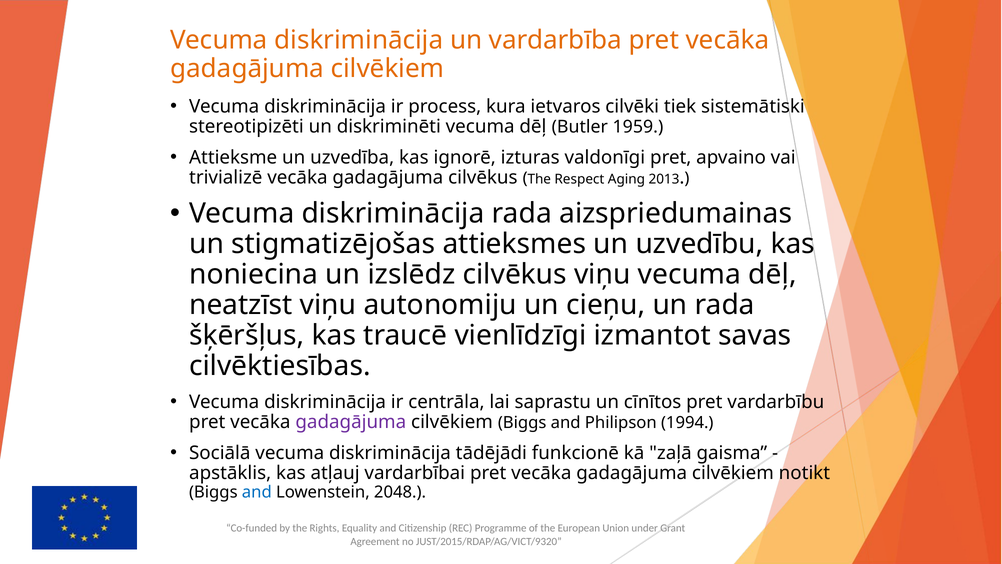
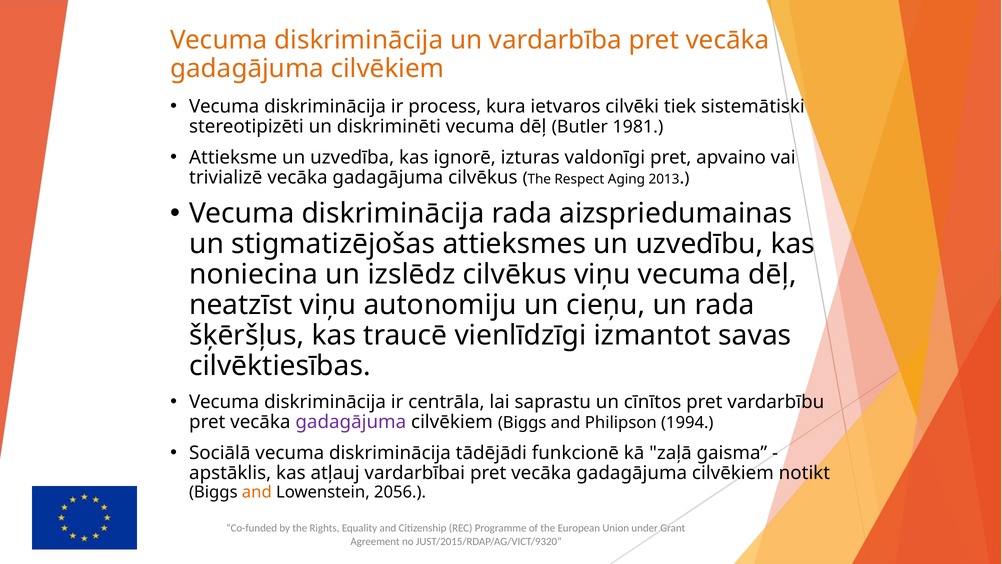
1959: 1959 -> 1981 (638, 127)
and colour: blue -> orange (257, 492)
2048: 2048 -> 2056 (400, 492)
